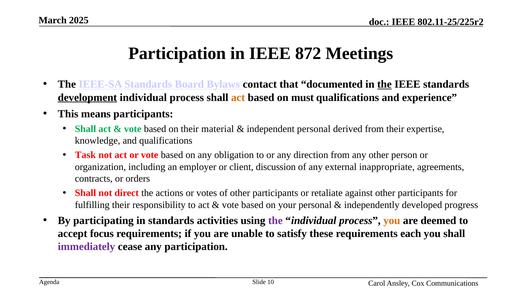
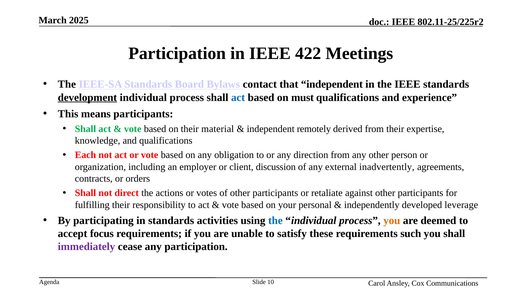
872: 872 -> 422 (308, 53)
that documented: documented -> independent (332, 84)
the underline: present -> none (384, 84)
act colour: orange -> blue (238, 97)
independent personal: personal -> remotely (314, 129)
Task: Task -> Each (85, 155)
inappropriate: inappropriate -> inadvertently (387, 167)
progress: progress -> leverage (461, 205)
the colour: purple -> blue (275, 220)
each: each -> such (411, 233)
